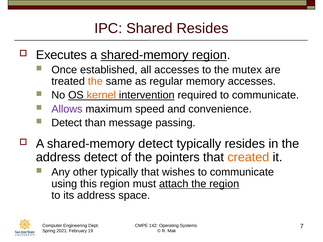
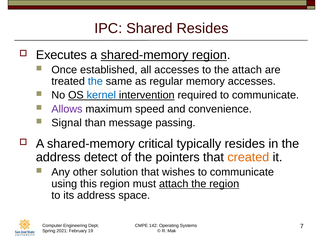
the mutex: mutex -> attach (247, 70)
the colour: orange -> blue (95, 82)
kernel colour: orange -> blue (101, 95)
Detect: Detect -> Signal (67, 123)
shared-memory detect: detect -> critical (156, 144)
other typically: typically -> solution (119, 172)
